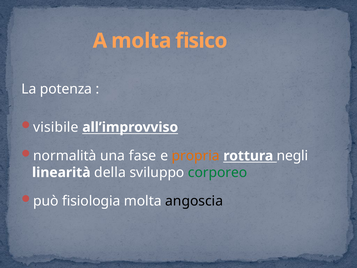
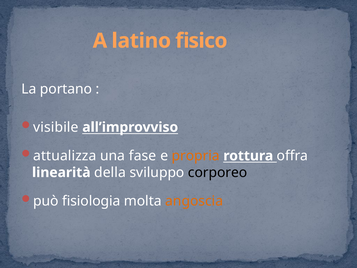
A molta: molta -> latino (141, 41)
potenza: potenza -> portano (66, 89)
normalità: normalità -> attualizza (65, 156)
negli: negli -> offra (292, 156)
corporeo colour: green -> black (218, 172)
angoscia colour: black -> orange (194, 201)
